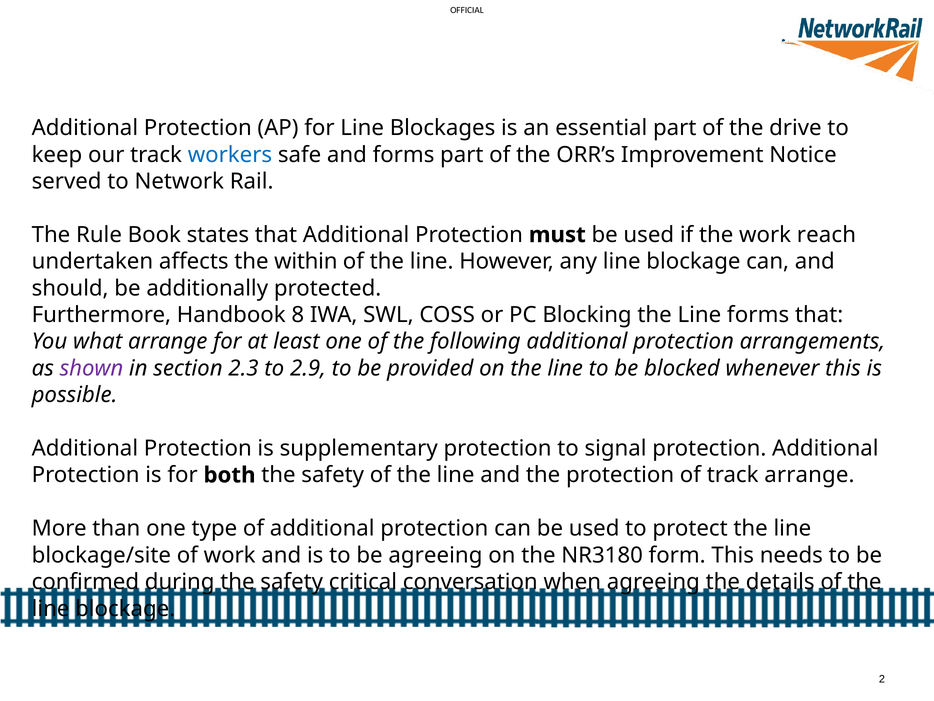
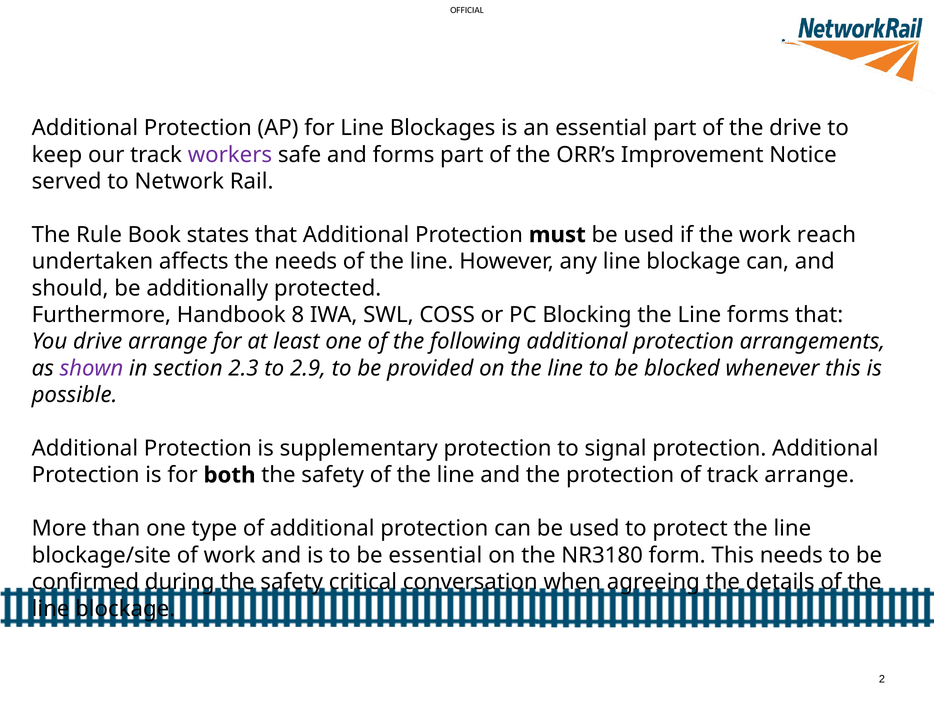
workers colour: blue -> purple (230, 155)
the within: within -> needs (306, 261)
You what: what -> drive (98, 341)
be agreeing: agreeing -> essential (435, 555)
